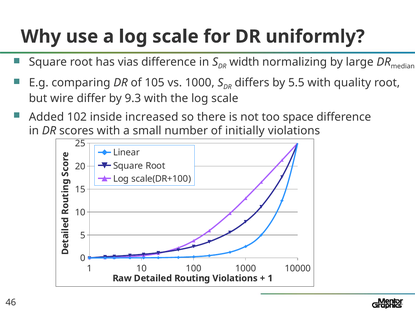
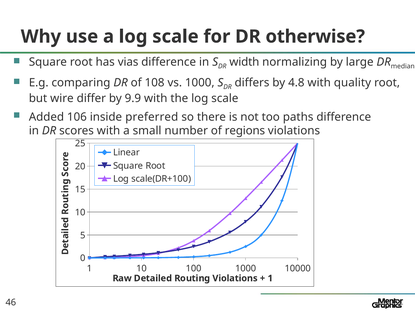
uniformly: uniformly -> otherwise (315, 37)
105: 105 -> 108 (155, 83)
5.5: 5.5 -> 4.8 (296, 83)
9.3: 9.3 -> 9.9 (133, 98)
102: 102 -> 106 (77, 117)
increased: increased -> preferred (152, 117)
space: space -> paths (298, 117)
initially: initially -> regions (245, 131)
